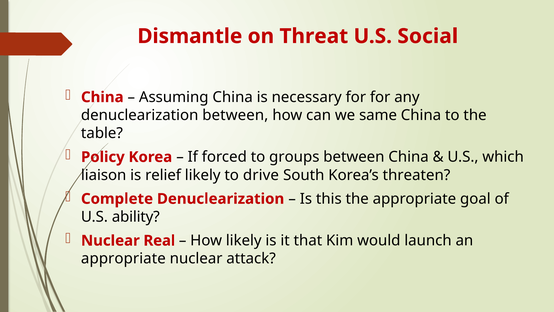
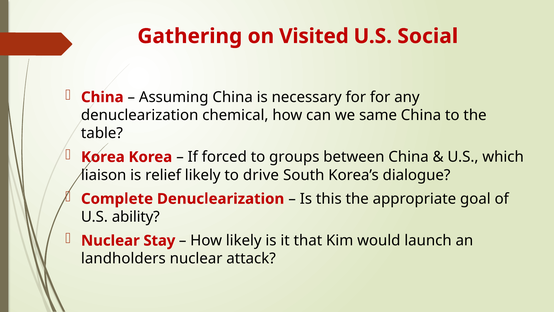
Dismantle: Dismantle -> Gathering (190, 36)
Threat: Threat -> Visited (314, 36)
denuclearization between: between -> chemical (235, 115)
Policy: Policy -> Korea (103, 157)
threaten: threaten -> dialogue (417, 175)
Real: Real -> Stay (159, 240)
appropriate: appropriate -> landholders (123, 258)
